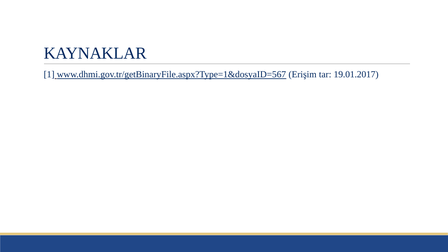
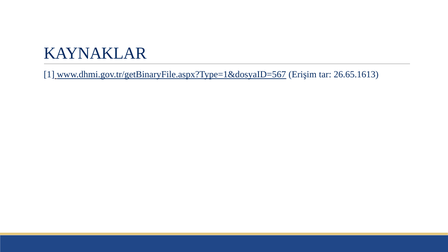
19.01.2017: 19.01.2017 -> 26.65.1613 (356, 74)
